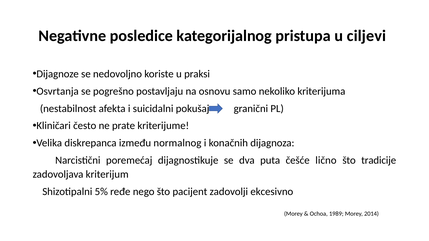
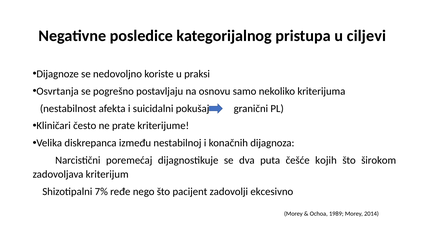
normalnog: normalnog -> nestabilnoj (177, 143)
lično: lično -> kojih (326, 161)
tradicije: tradicije -> širokom (379, 161)
5%: 5% -> 7% (101, 192)
